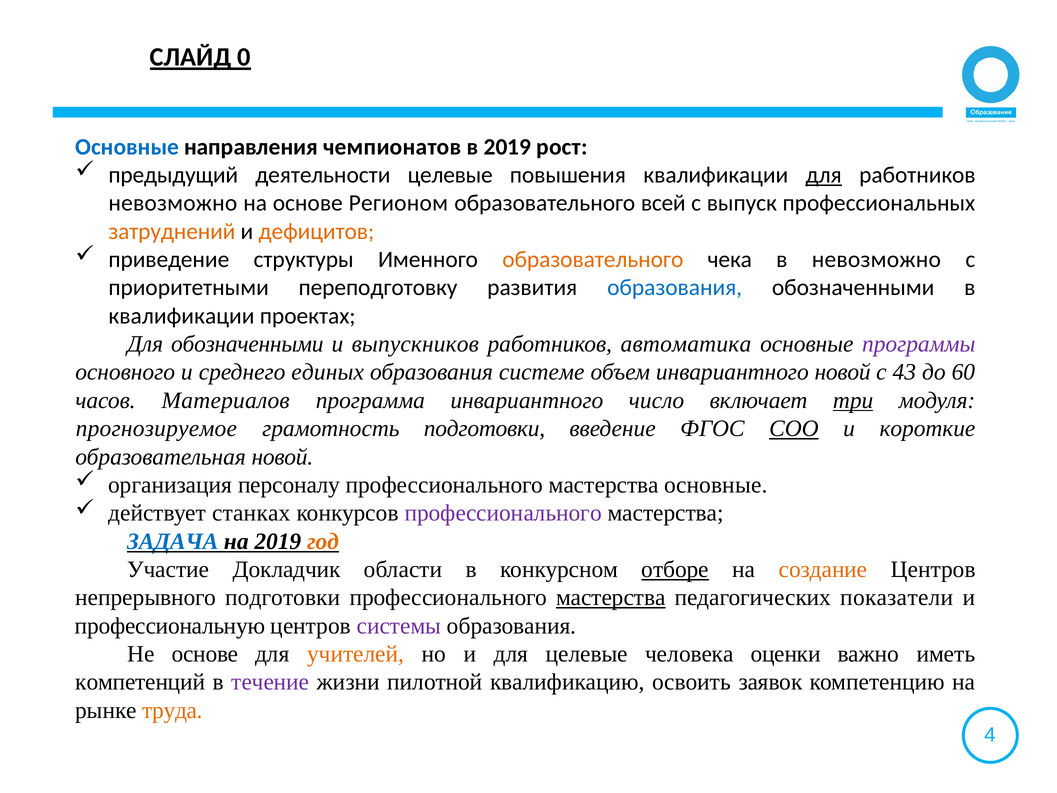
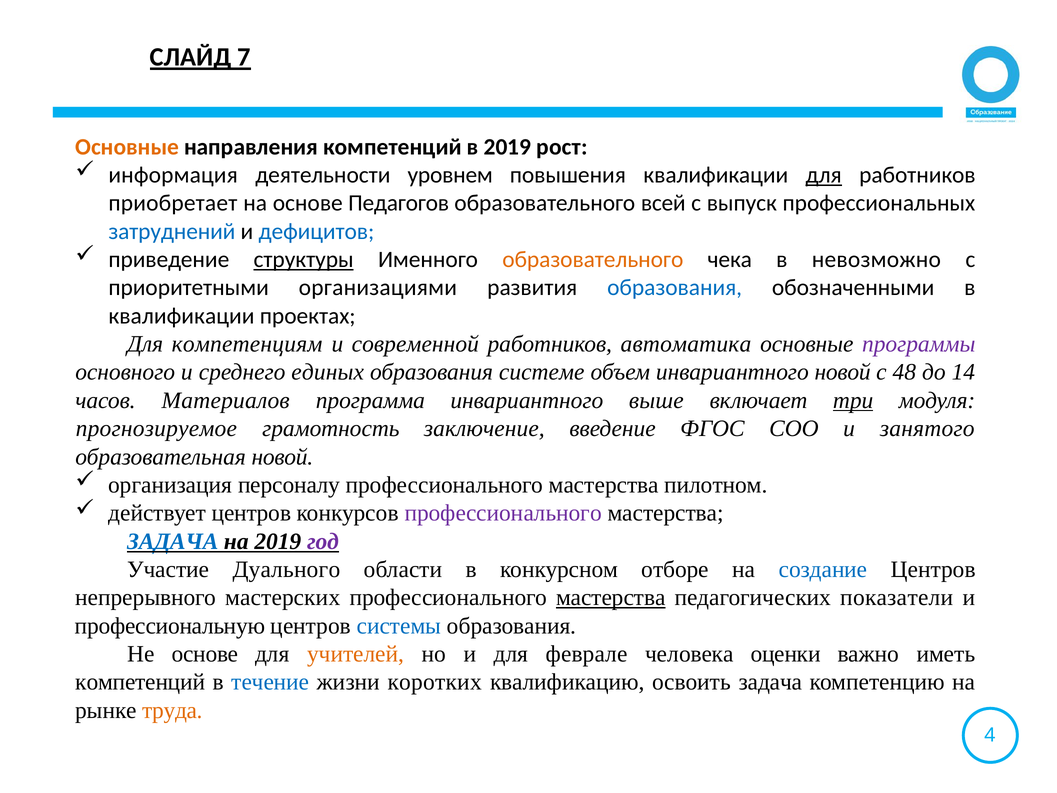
0: 0 -> 7 (244, 57)
Основные colour: blue -> orange (127, 147)
направления чемпионатов: чемпионатов -> компетенций (392, 147)
предыдущий: предыдущий -> информация (173, 175)
деятельности целевые: целевые -> уровнем (450, 175)
невозможно: невозможно -> приобретает (173, 203)
Регионом: Регионом -> Педагогов (399, 203)
затруднений colour: orange -> blue (172, 231)
дефицитов colour: orange -> blue (316, 231)
структуры underline: none -> present (304, 259)
переподготовку: переподготовку -> организациями (378, 288)
Для обозначенными: обозначенными -> компетенциям (247, 344)
выпускников: выпускников -> современной (415, 344)
43: 43 -> 48 (904, 372)
60: 60 -> 14 (963, 372)
число: число -> выше (656, 400)
грамотность подготовки: подготовки -> заключение (484, 428)
СОО underline: present -> none (794, 428)
короткие: короткие -> занятого (927, 428)
мастерства основные: основные -> пилотном (716, 485)
действует станках: станках -> центров (251, 513)
год colour: orange -> purple (323, 541)
Докладчик: Докладчик -> Дуального (287, 569)
отборе underline: present -> none (675, 569)
создание colour: orange -> blue (823, 569)
непрерывного подготовки: подготовки -> мастерских (283, 597)
системы colour: purple -> blue (399, 626)
для целевые: целевые -> феврале (587, 654)
течение colour: purple -> blue (270, 682)
пилотной: пилотной -> коротких (435, 682)
освоить заявок: заявок -> задача (770, 682)
